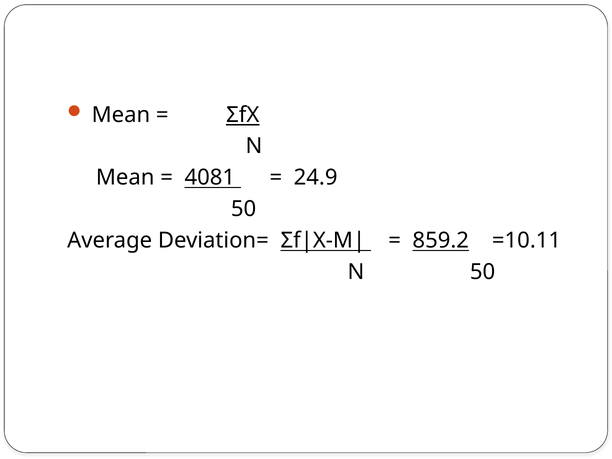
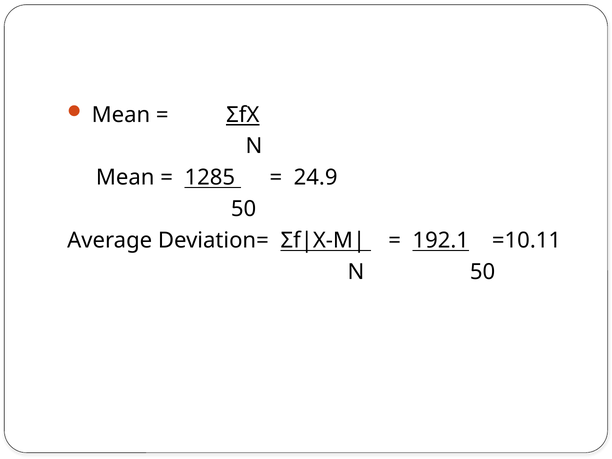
4081: 4081 -> 1285 (210, 178)
859.2: 859.2 -> 192.1 (441, 240)
